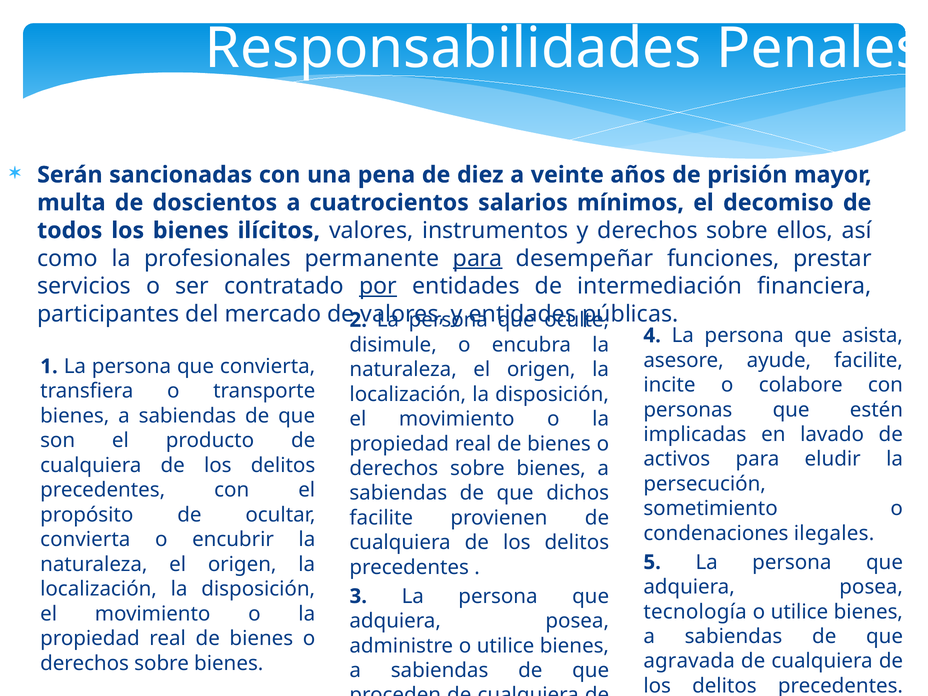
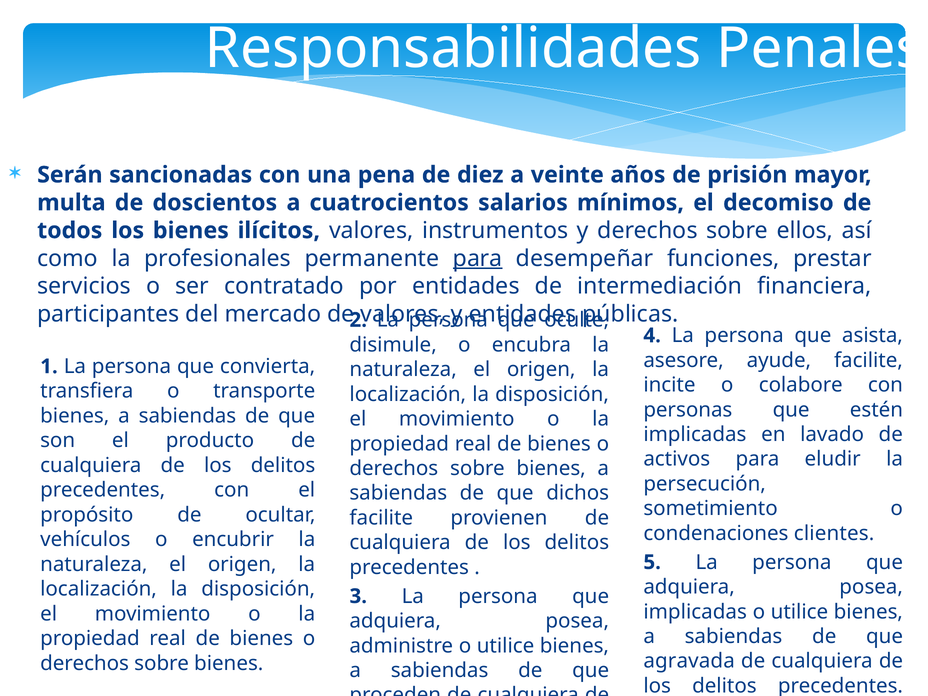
por underline: present -> none (378, 286)
ilegales: ilegales -> clientes (834, 533)
convierta: convierta -> vehículos (85, 540)
tecnología: tecnología -> implicadas (695, 612)
